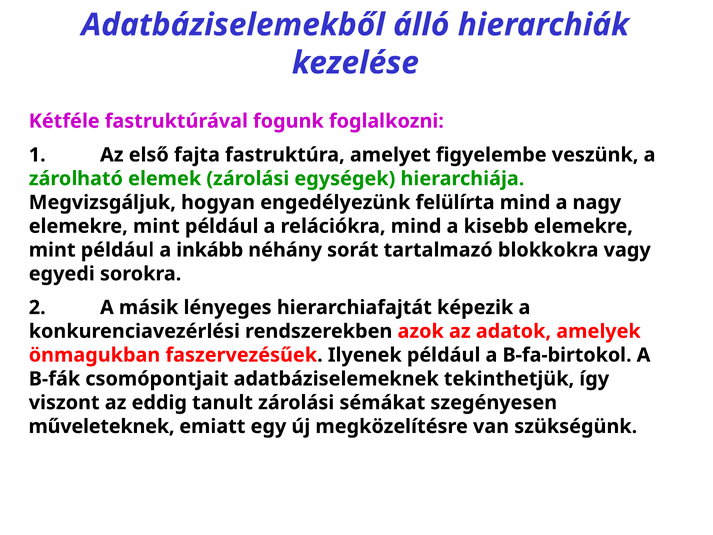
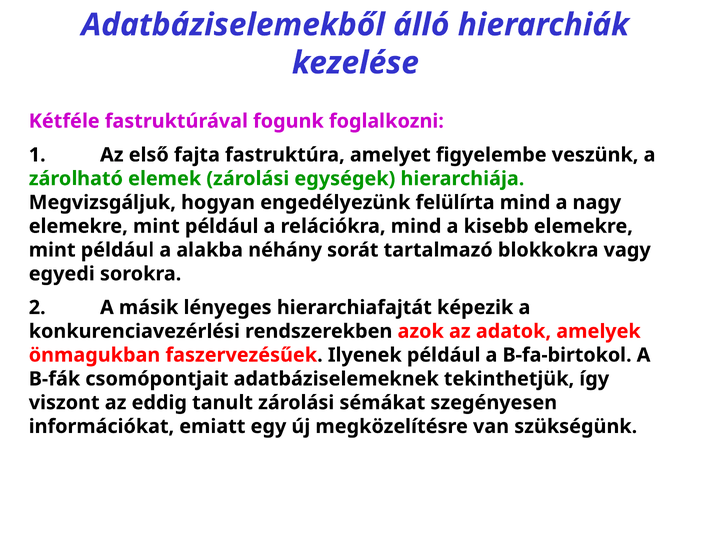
inkább: inkább -> alakba (210, 250)
műveleteknek: műveleteknek -> információkat (101, 426)
